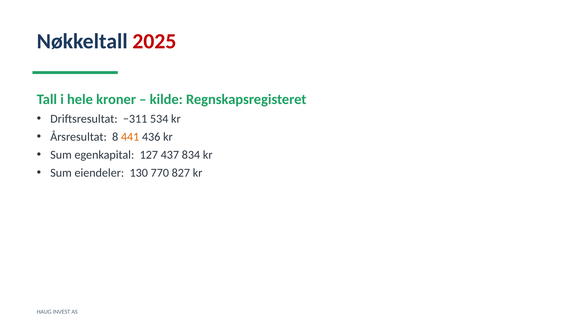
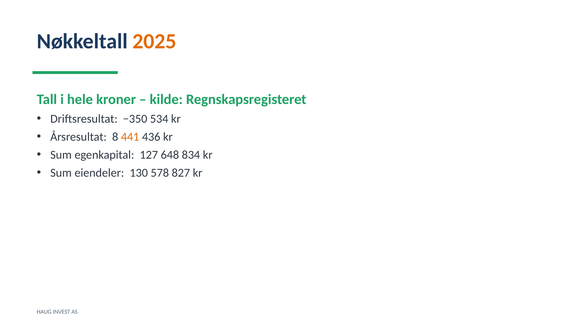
2025 colour: red -> orange (155, 41)
−311: −311 -> −350 (135, 119)
437: 437 -> 648 (170, 155)
770: 770 -> 578 (160, 173)
